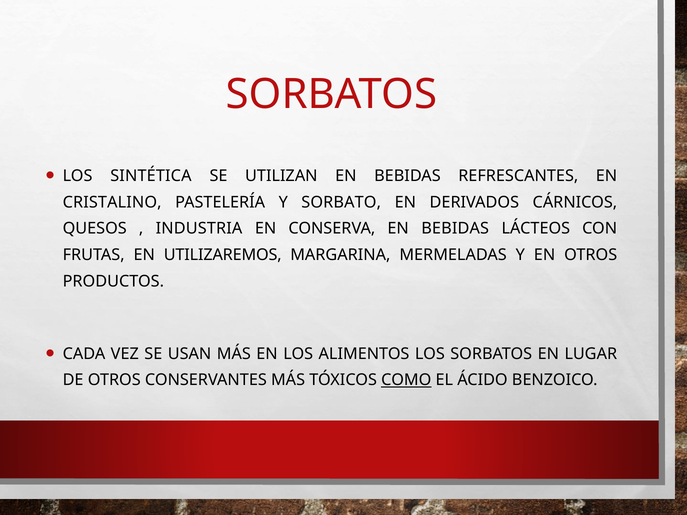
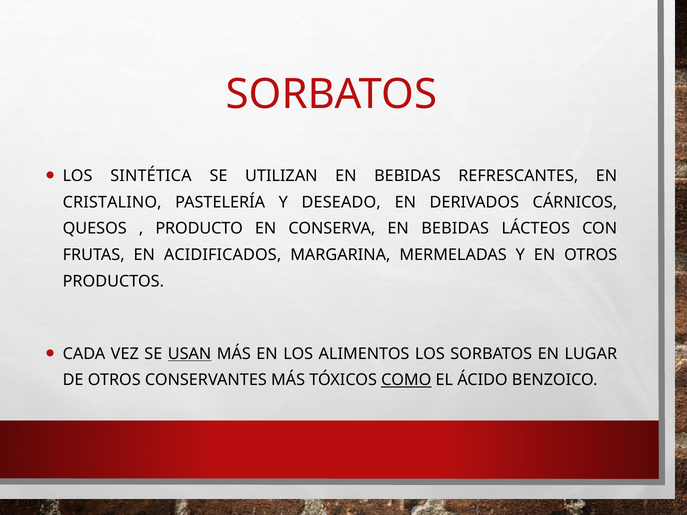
SORBATO: SORBATO -> DESEADO (341, 202)
INDUSTRIA: INDUSTRIA -> PRODUCTO (199, 229)
UTILIZAREMOS: UTILIZAREMOS -> ACIDIFICADOS (223, 255)
USAN underline: none -> present (190, 354)
